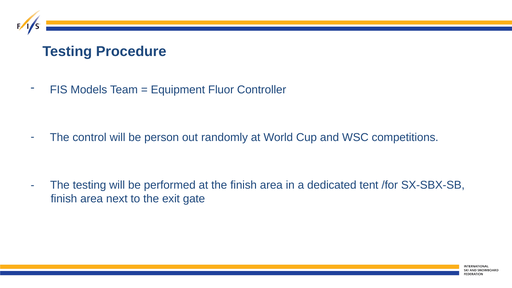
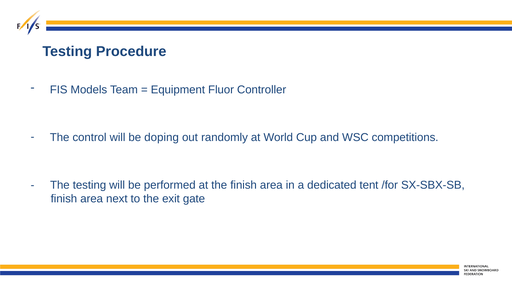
person: person -> doping (162, 137)
